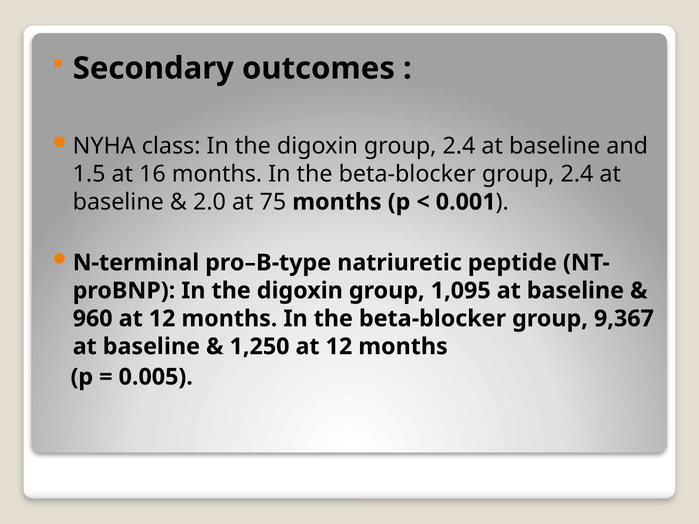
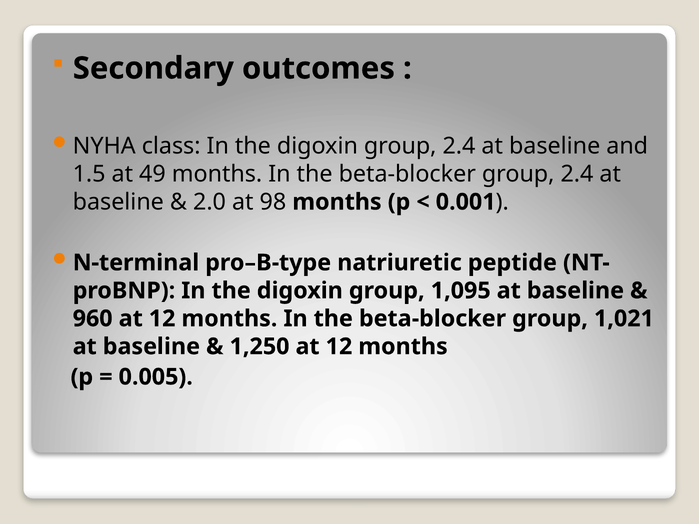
16: 16 -> 49 (152, 174)
75: 75 -> 98 (273, 202)
9,367: 9,367 -> 1,021 (624, 319)
